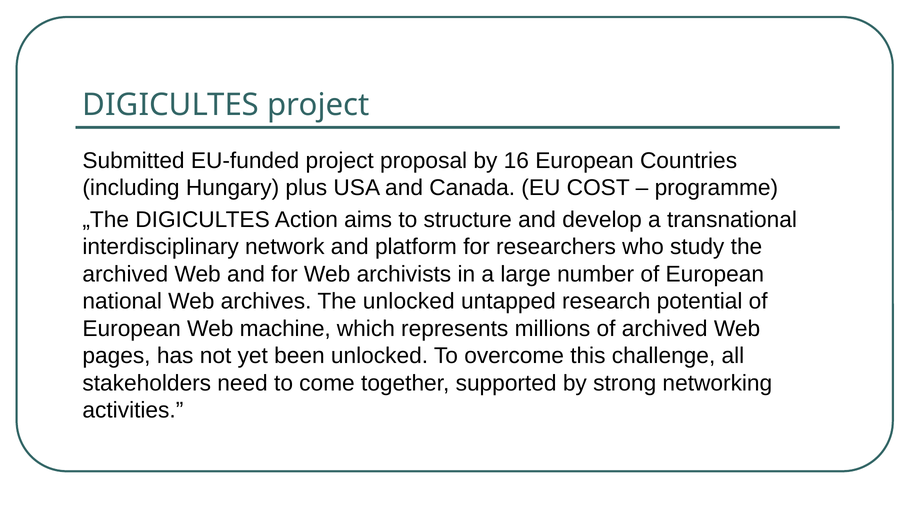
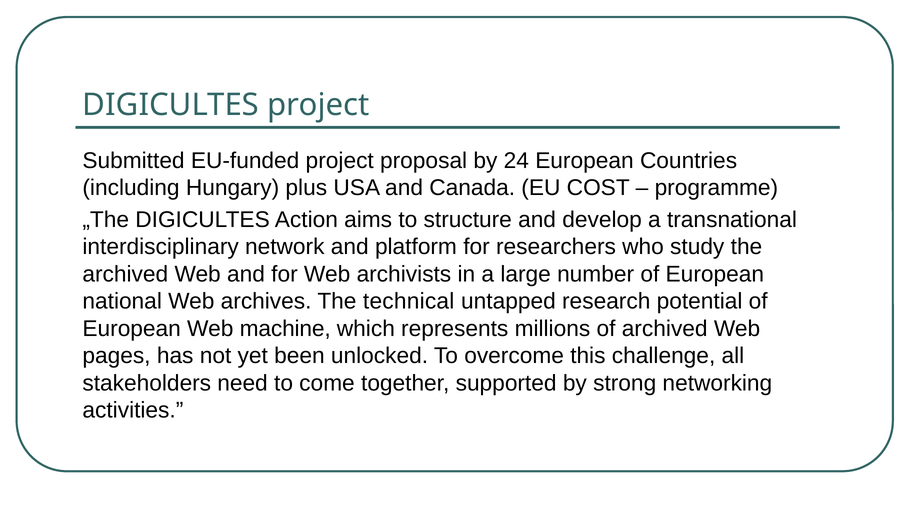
16: 16 -> 24 (516, 161)
The unlocked: unlocked -> technical (409, 301)
